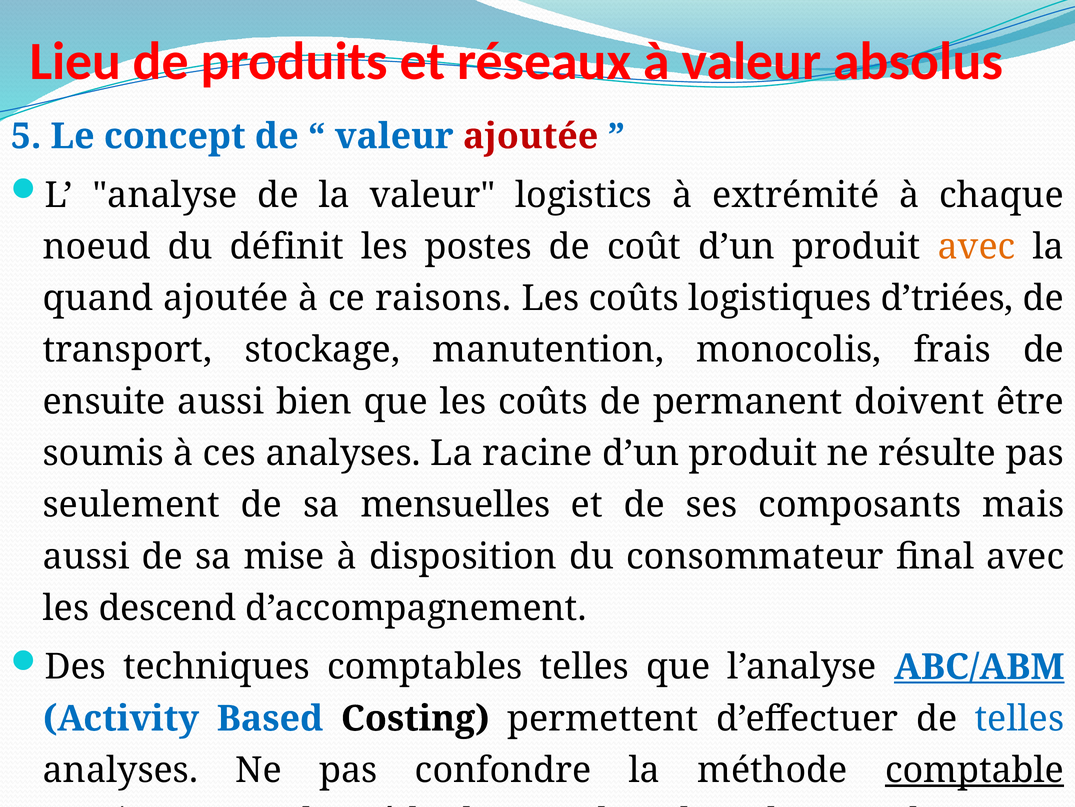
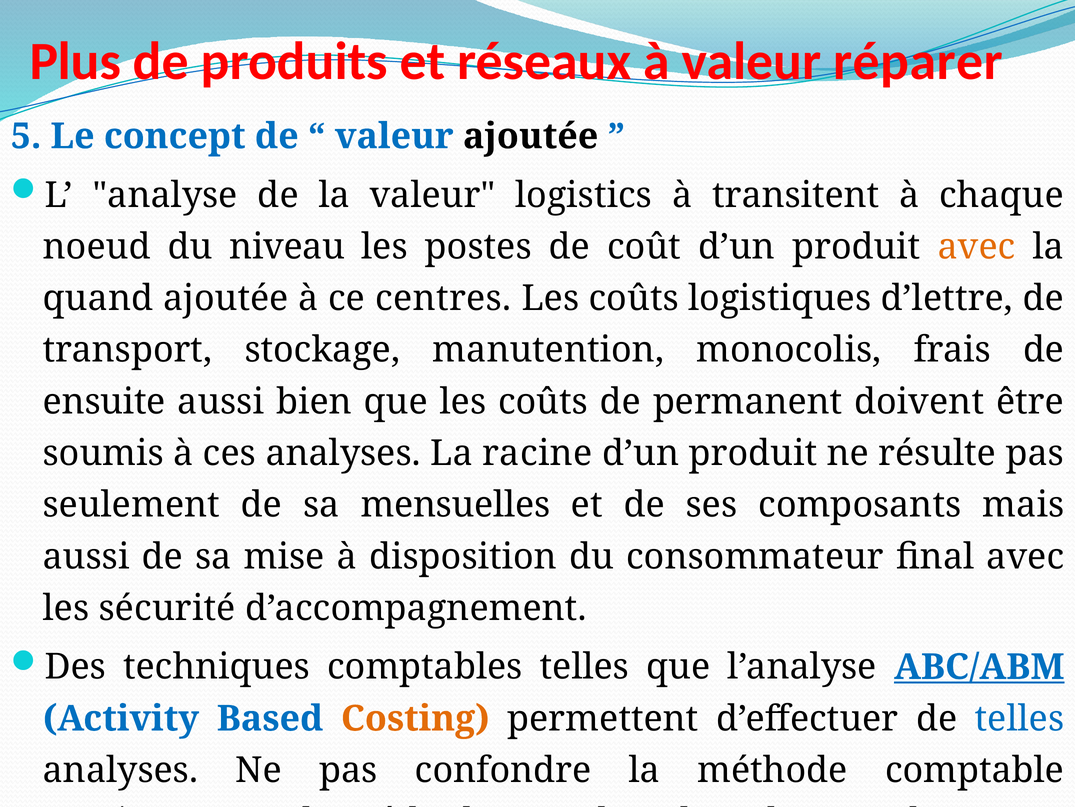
Lieu: Lieu -> Plus (75, 62)
absolus: absolus -> réparer (918, 62)
ajoutée colour: red -> black (531, 136)
extrémité: extrémité -> transitent (796, 195)
définit: définit -> niveau (287, 247)
raisons: raisons -> centres (443, 298)
d’triées: d’triées -> d’lettre (947, 298)
descend: descend -> sécurité (167, 608)
Costing colour: black -> orange (415, 718)
comptable underline: present -> none (975, 770)
